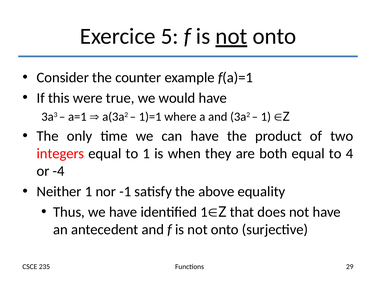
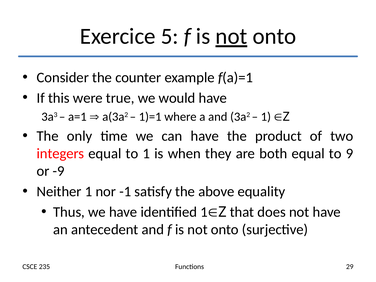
4: 4 -> 9 (349, 154)
-4: -4 -> -9 (59, 171)
